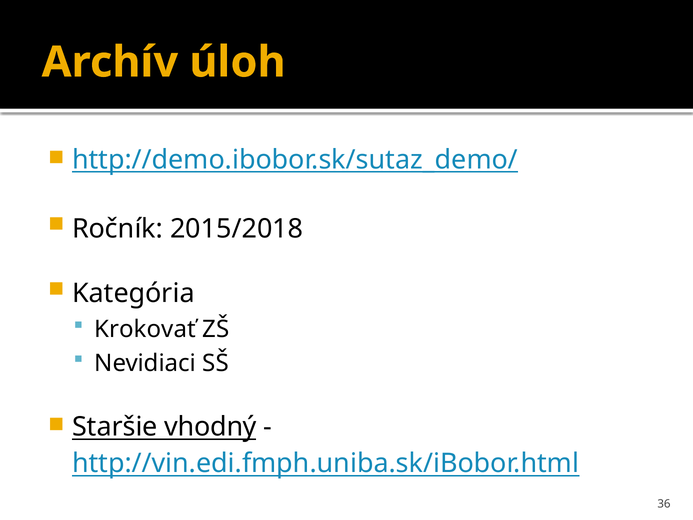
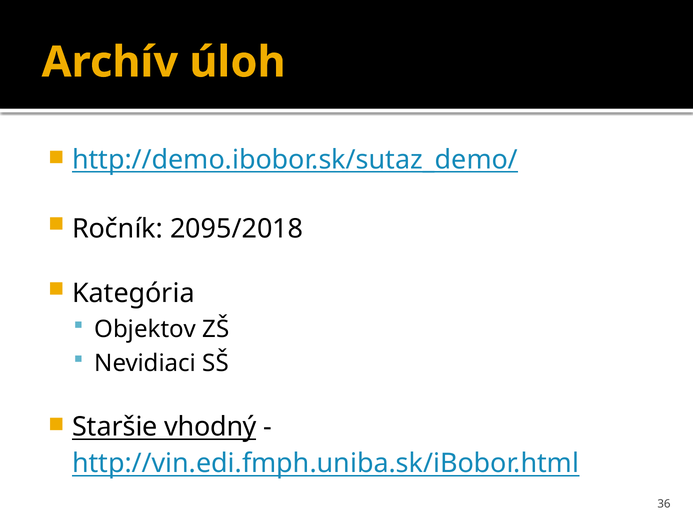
2015/2018: 2015/2018 -> 2095/2018 (237, 228)
Krokovať: Krokovať -> Objektov (145, 329)
